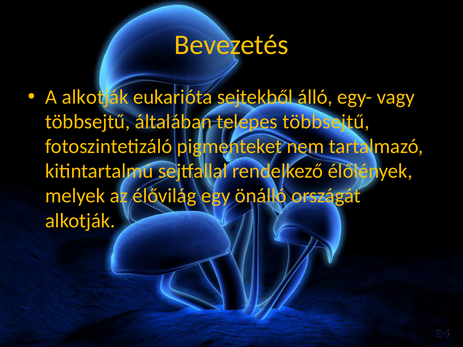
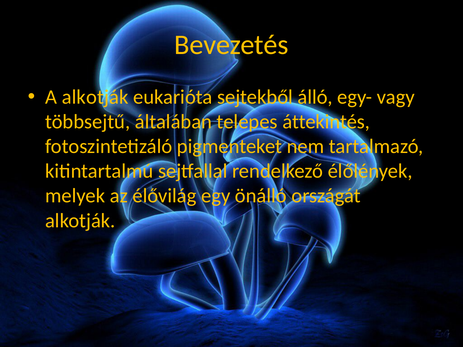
telepes többsejtű: többsejtű -> áttekintés (326, 122)
